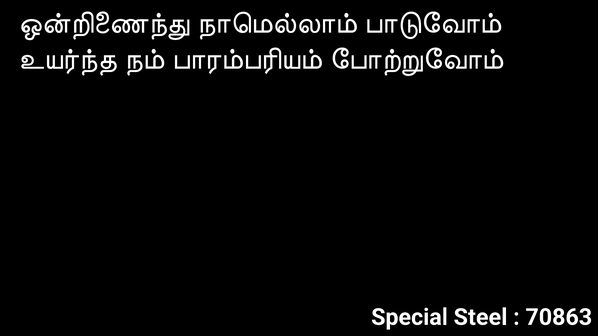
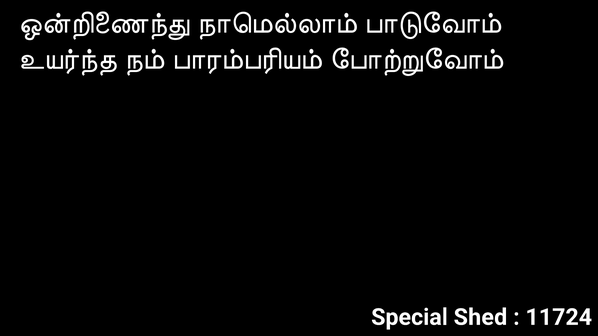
Steel: Steel -> Shed (480, 318)
70863: 70863 -> 11724 (559, 318)
